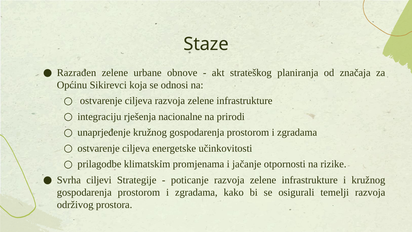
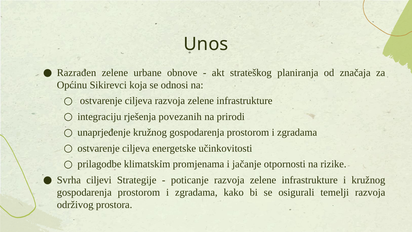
Staze: Staze -> Unos (206, 44)
nacionalne: nacionalne -> povezanih (180, 117)
